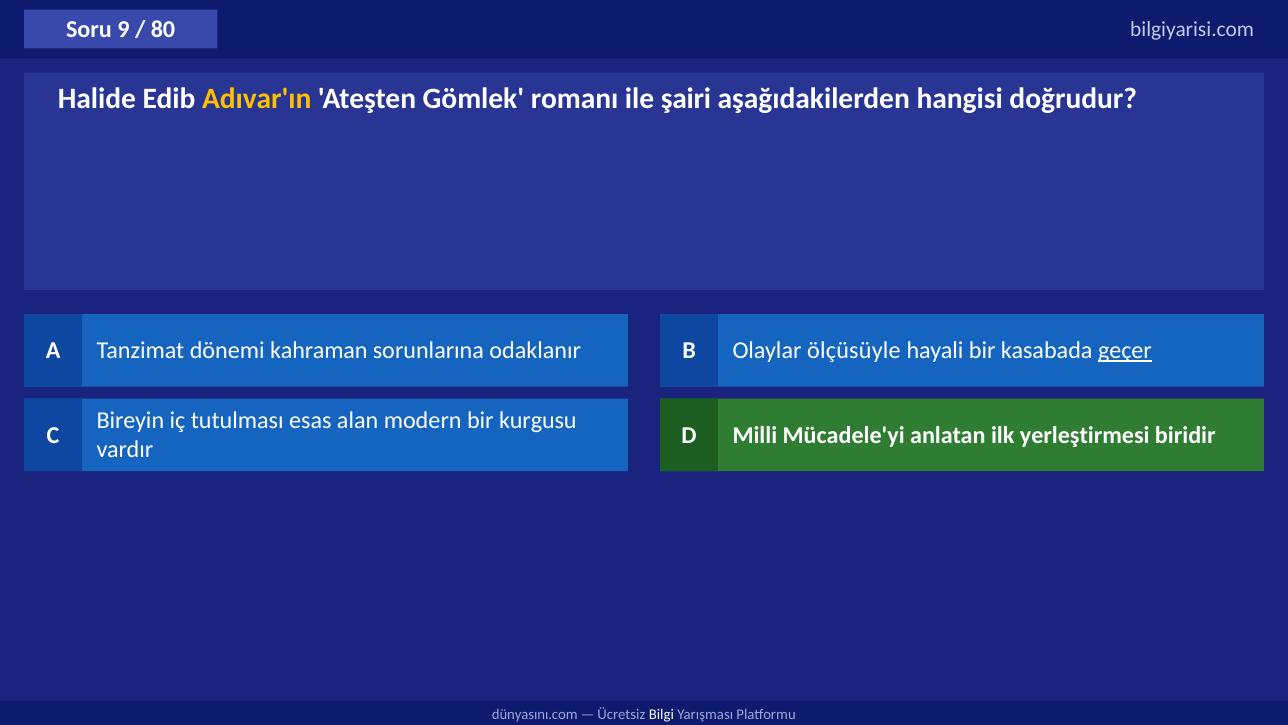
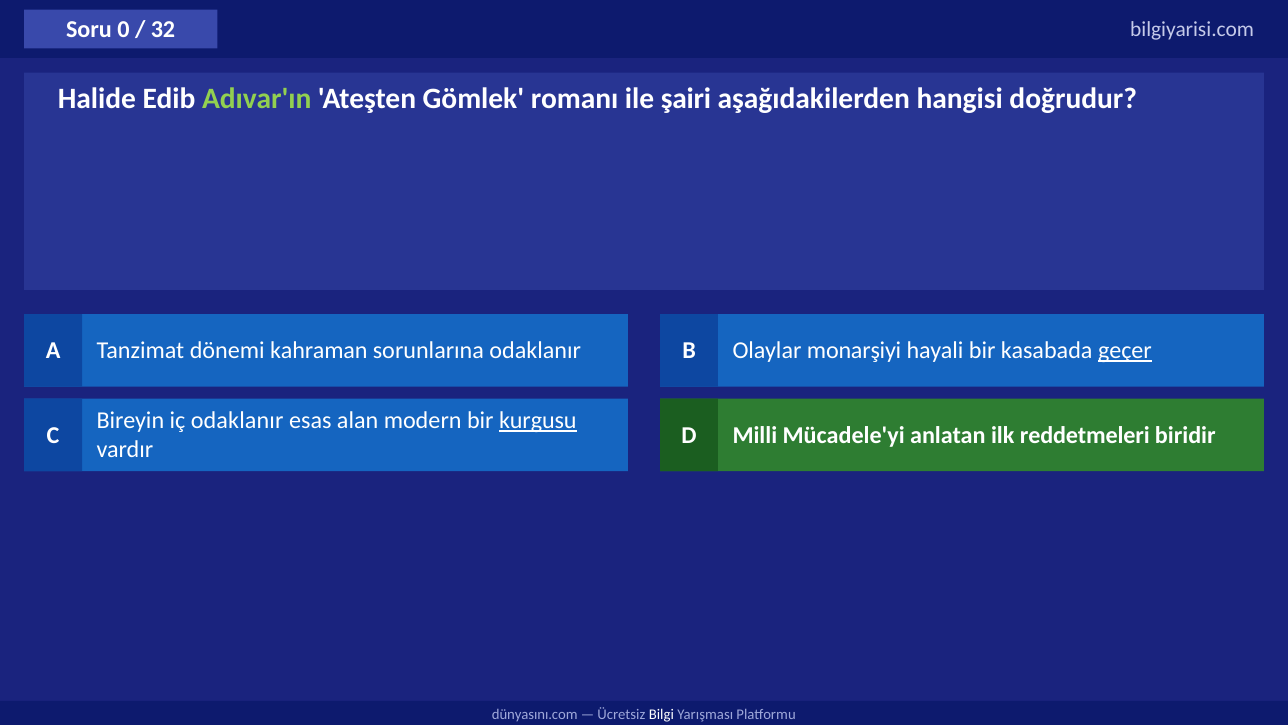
9: 9 -> 0 (123, 29)
80: 80 -> 32 (163, 29)
Adıvar'ın colour: yellow -> light green (257, 99)
ölçüsüyle: ölçüsüyle -> monarşiyi (854, 351)
iç tutulması: tutulması -> odaklanır (237, 420)
kurgusu underline: none -> present (538, 420)
yerleştirmesi: yerleştirmesi -> reddetmeleri (1085, 435)
